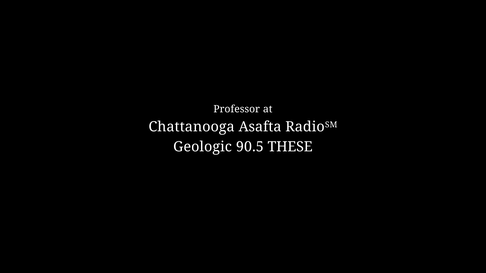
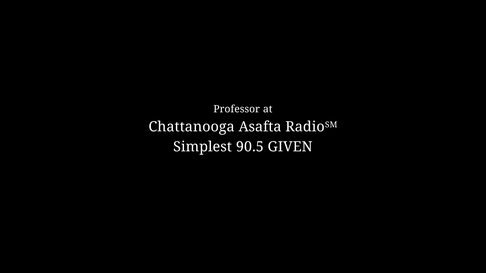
Geologic: Geologic -> Simplest (203, 147)
THESE: THESE -> GIVEN (290, 147)
